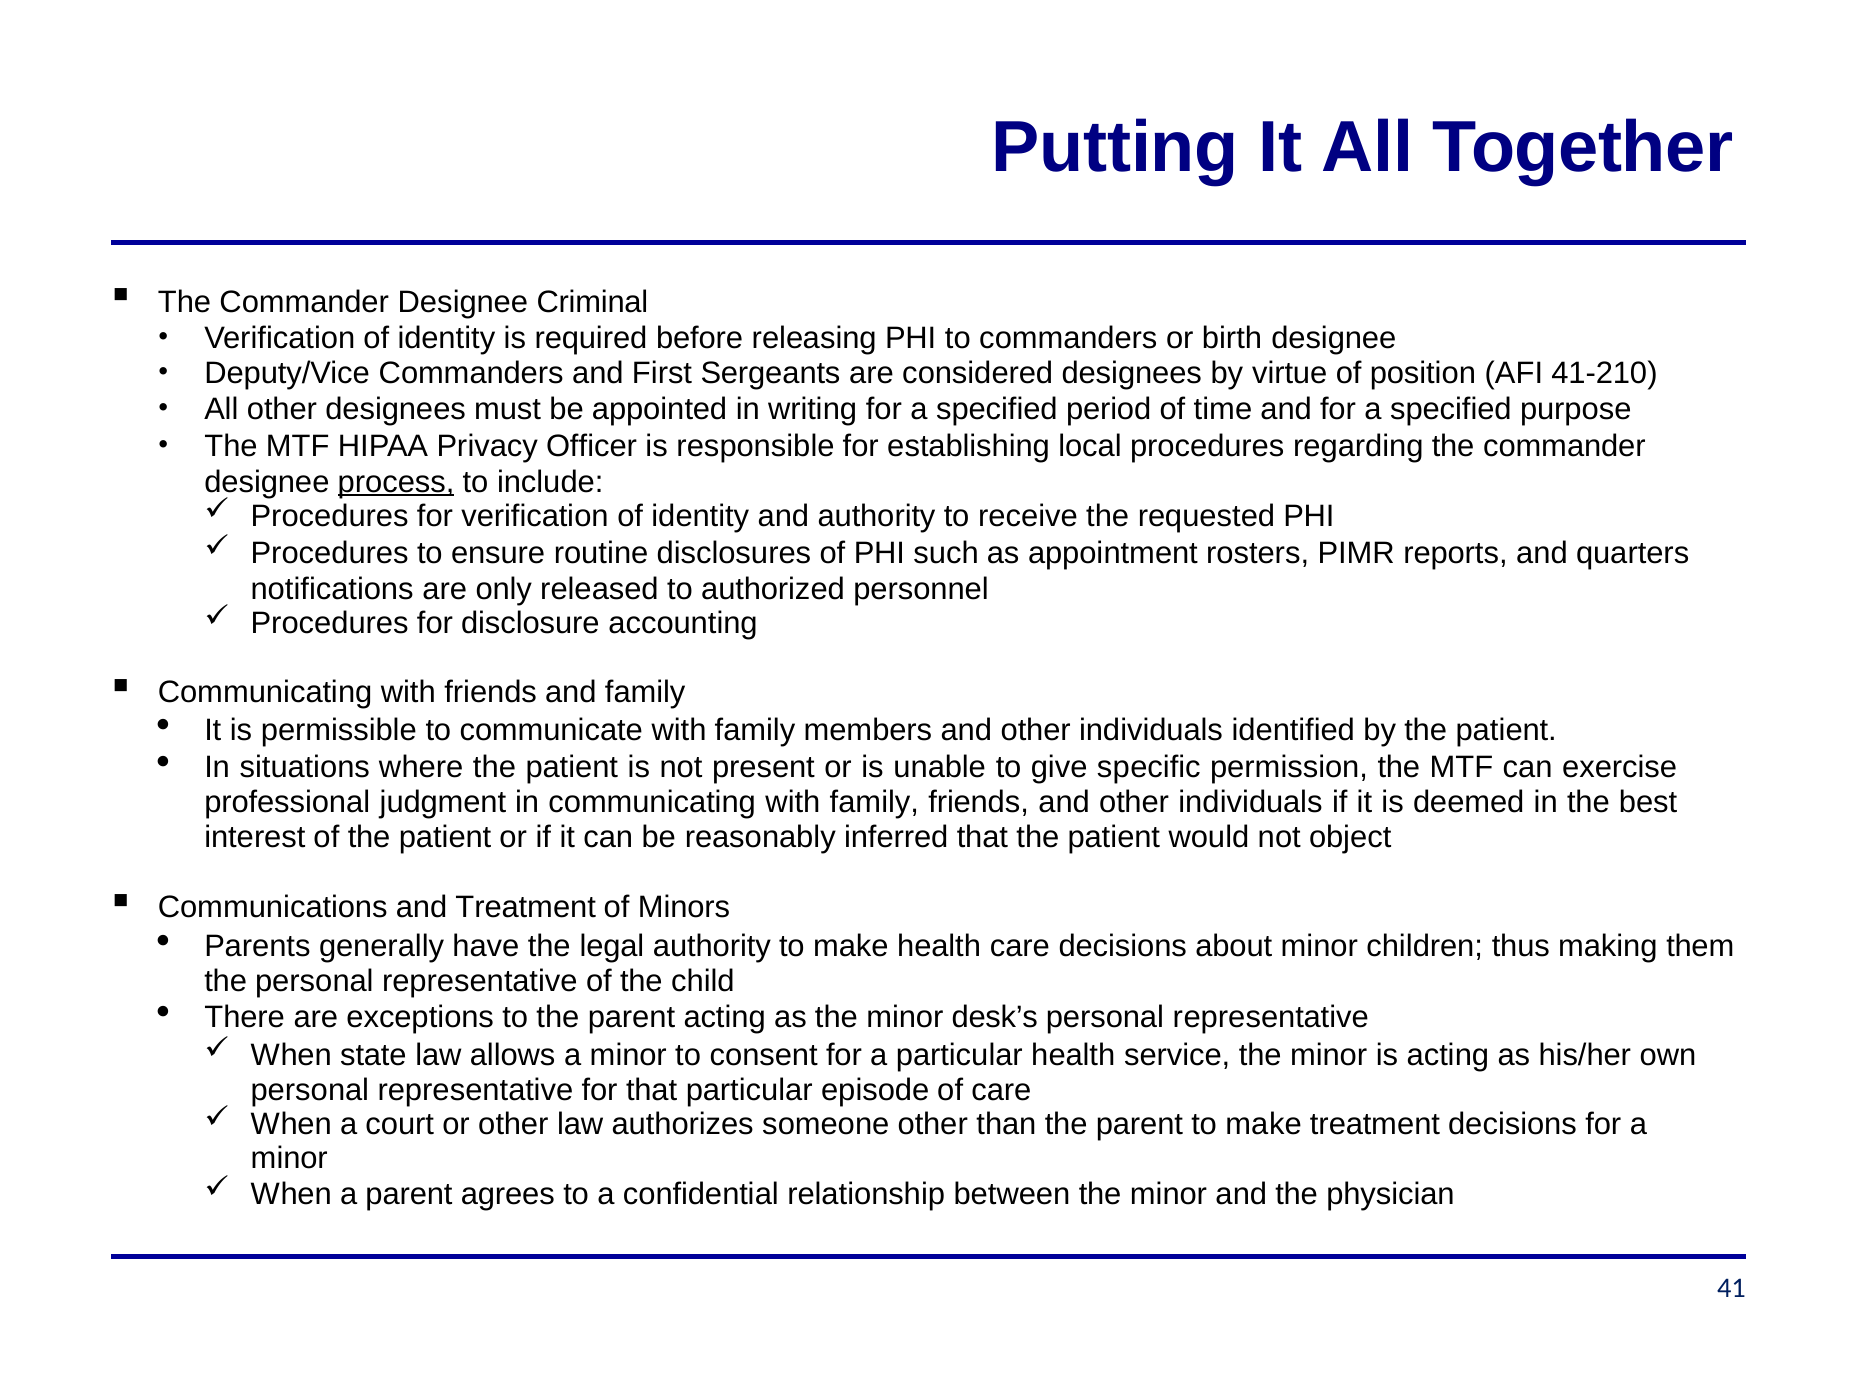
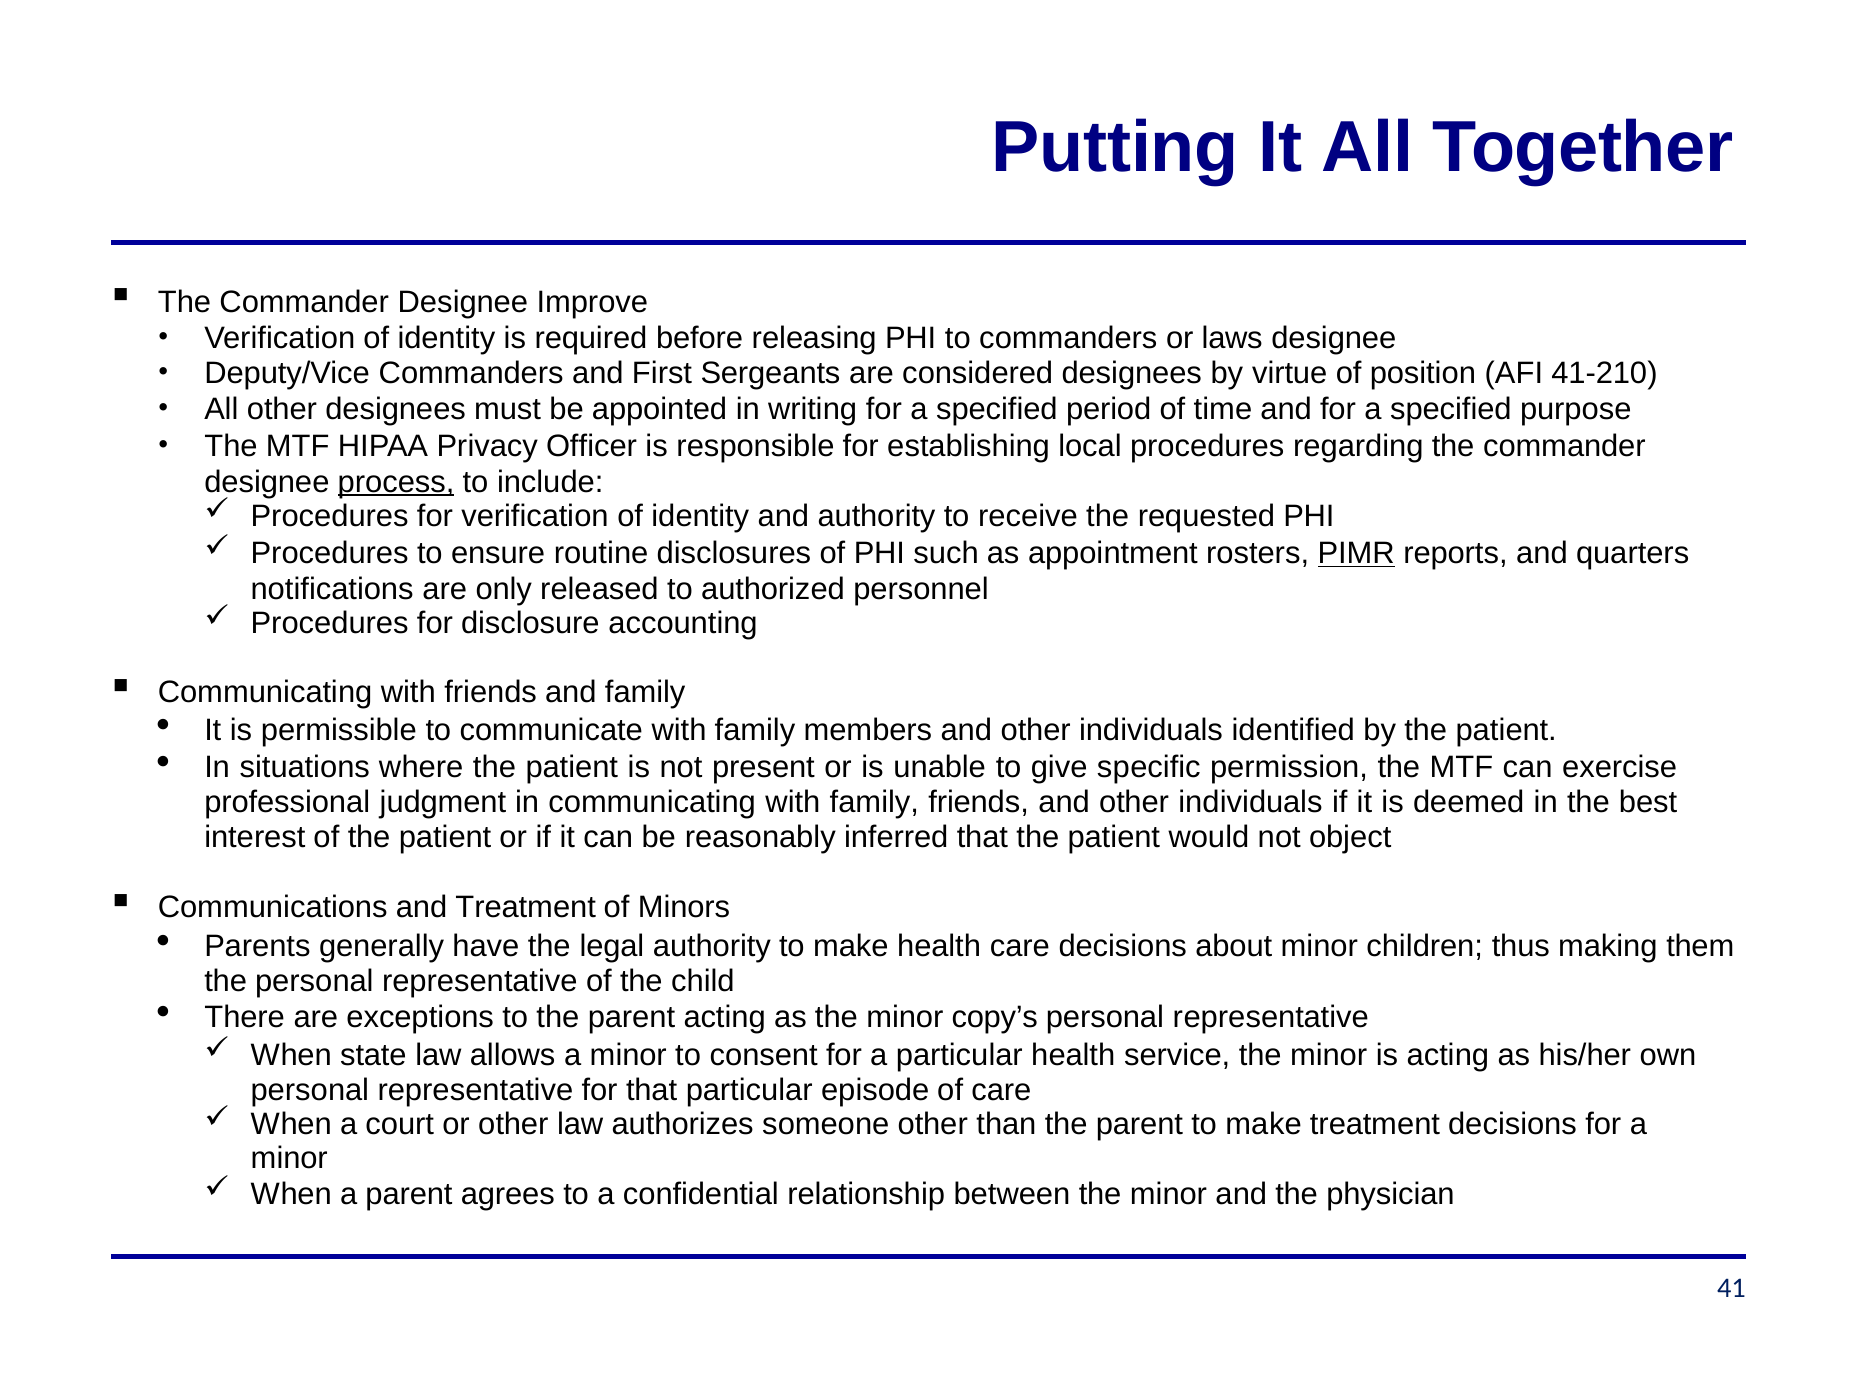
Criminal: Criminal -> Improve (592, 302)
birth: birth -> laws (1232, 338)
PIMR underline: none -> present (1356, 553)
desk’s: desk’s -> copy’s (995, 1017)
